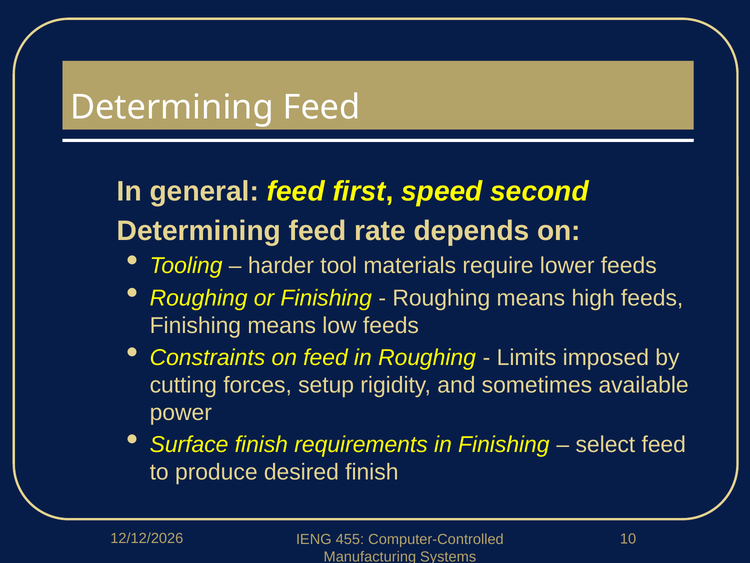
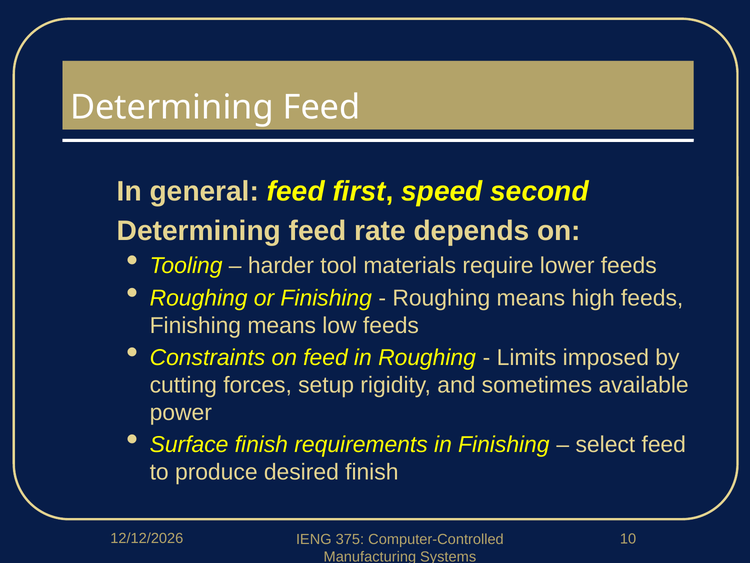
455: 455 -> 375 (350, 539)
